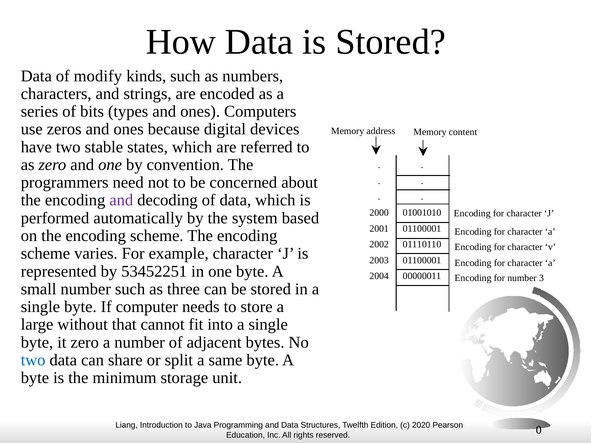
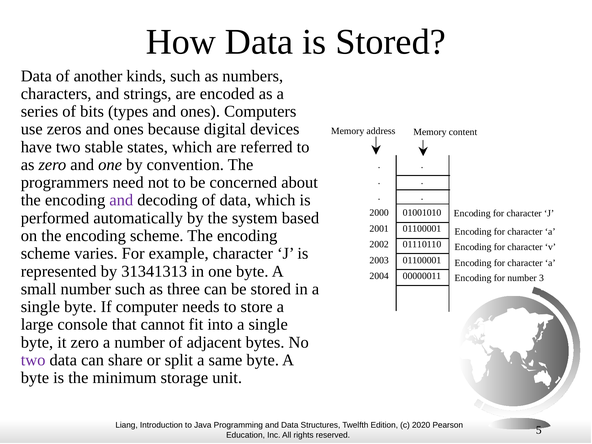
modify: modify -> another (98, 76)
53452251: 53452251 -> 31341313 (154, 271)
without: without -> console (83, 325)
two colour: blue -> purple (33, 360)
0: 0 -> 5 (539, 430)
